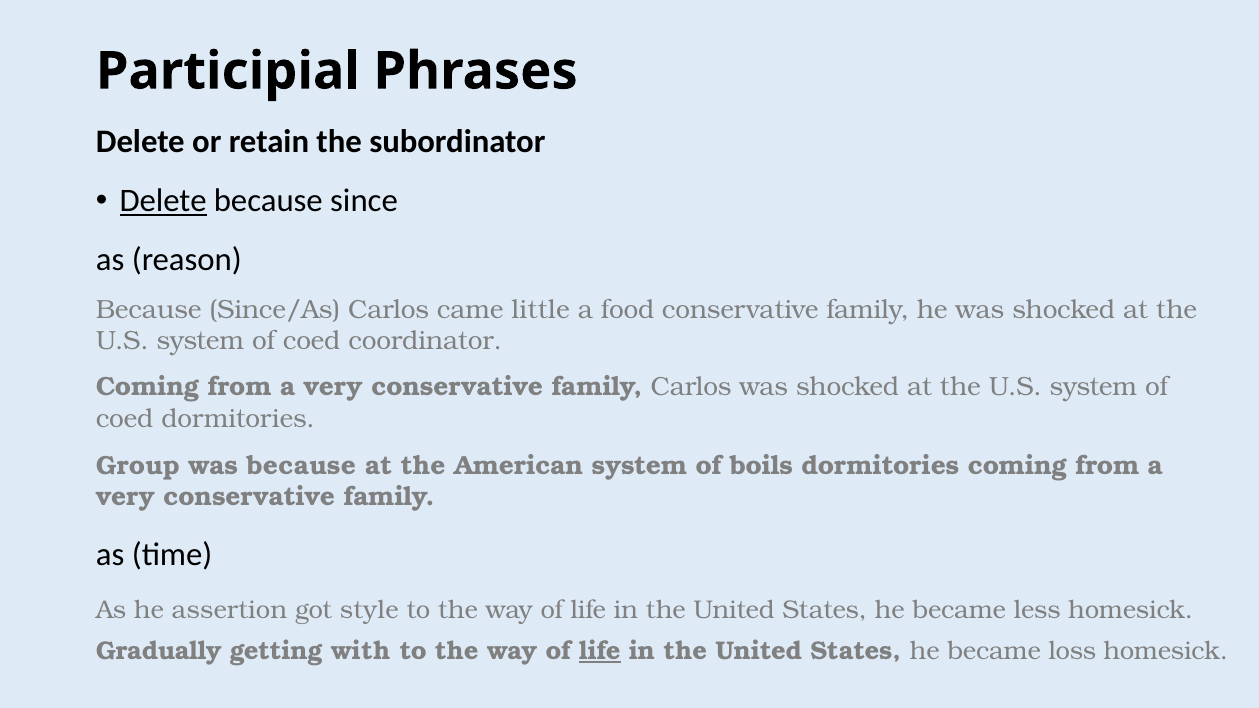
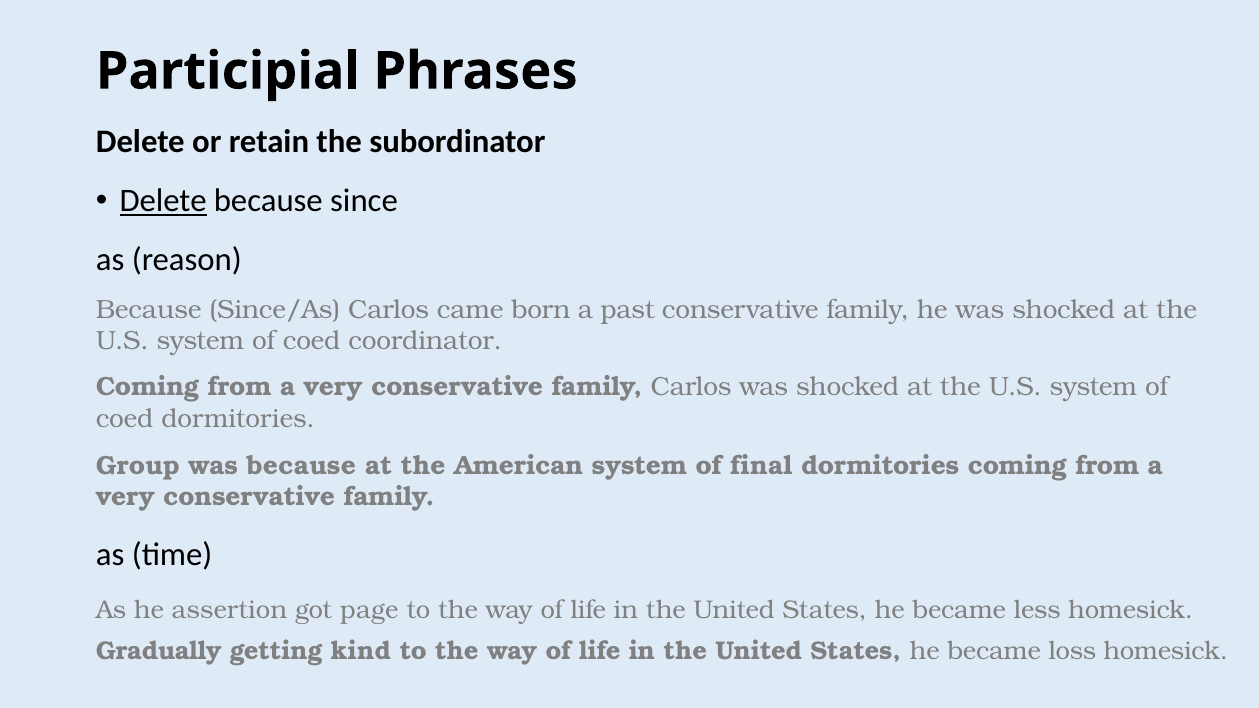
little: little -> born (541, 309)
food: food -> past (628, 309)
boils: boils -> final (761, 466)
style: style -> page (369, 610)
with: with -> kind (361, 651)
life underline: present -> none (600, 651)
